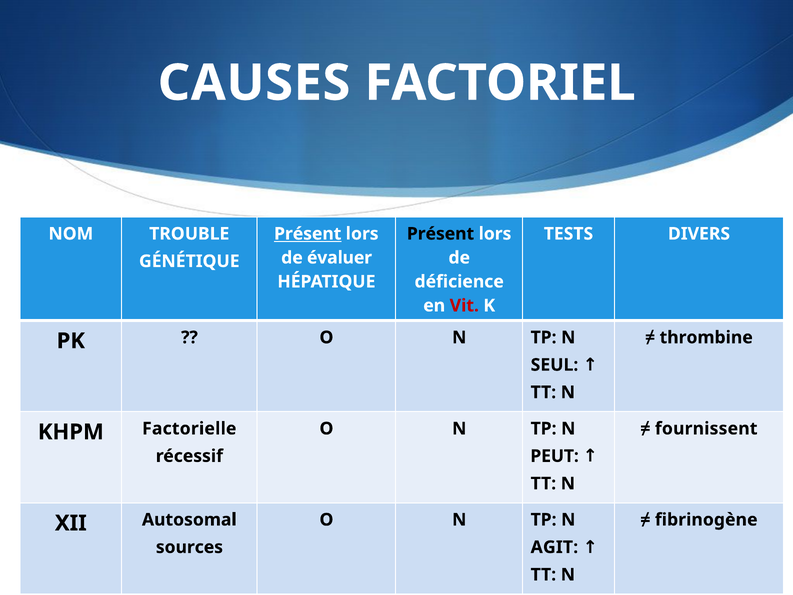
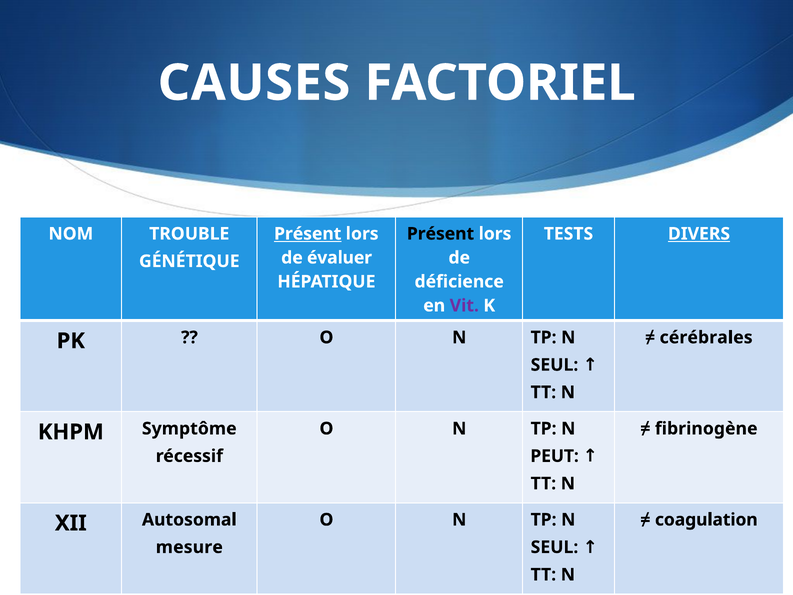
DIVERS underline: none -> present (699, 234)
Vit colour: red -> purple (464, 305)
thrombine: thrombine -> cérébrales (706, 337)
fournissent: fournissent -> fibrinogène (706, 428)
Factorielle: Factorielle -> Symptôme (189, 428)
fibrinogène: fibrinogène -> coagulation (706, 520)
sources: sources -> mesure (189, 547)
AGIT: AGIT -> SEUL (554, 547)
